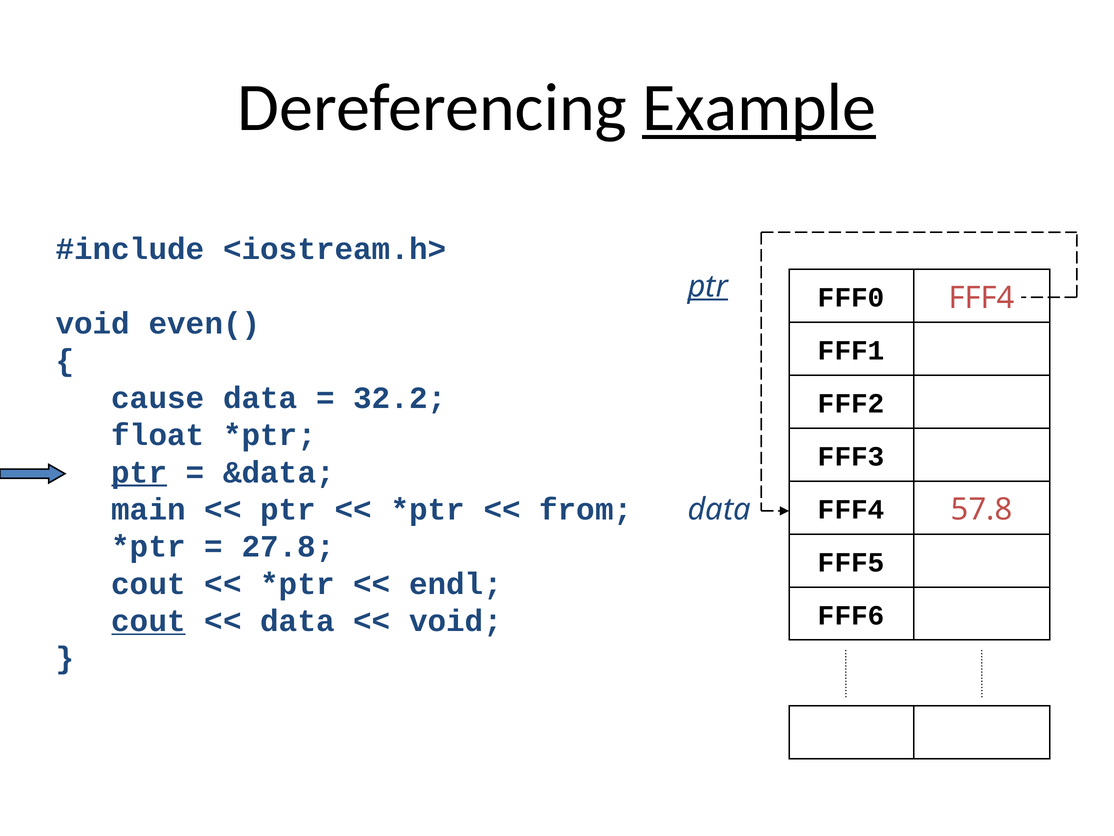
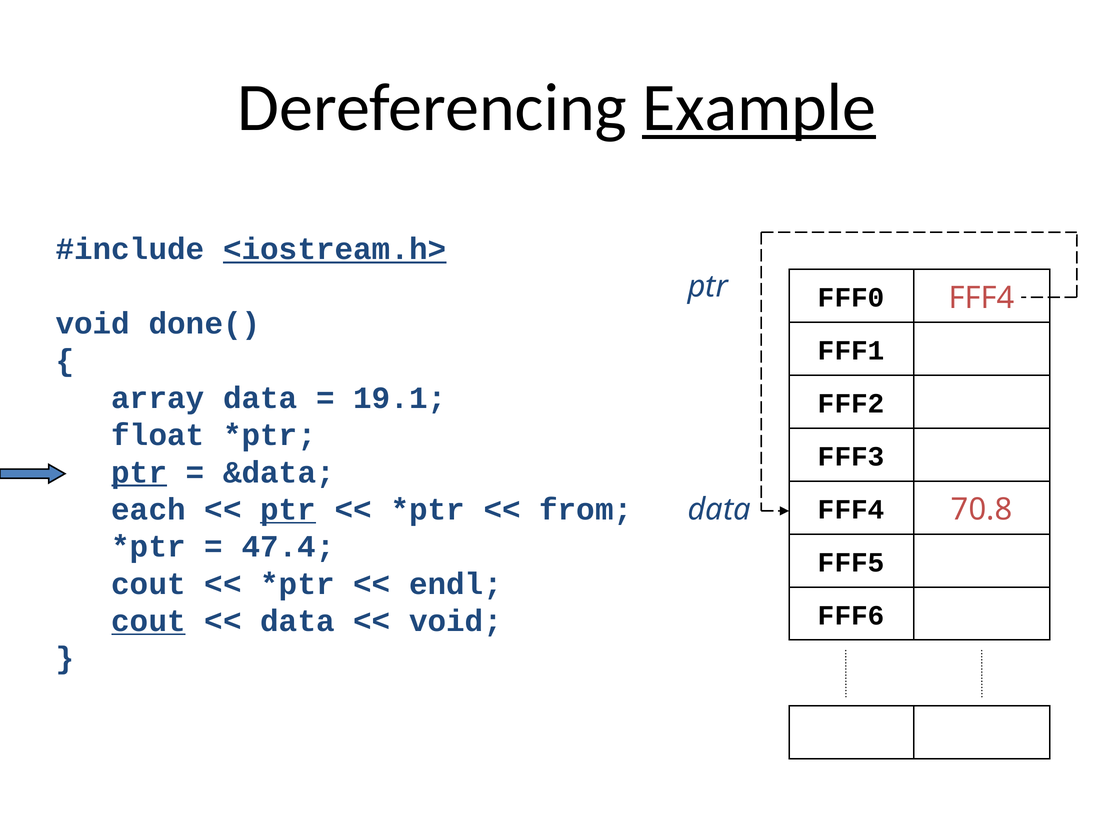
<iostream.h> underline: none -> present (335, 249)
ptr underline: present -> none (708, 286)
even(: even( -> done( (205, 323)
cause: cause -> array (158, 398)
32.2: 32.2 -> 19.1 (400, 398)
main: main -> each (149, 509)
ptr underline: none -> present (288, 509)
57.8: 57.8 -> 70.8 (982, 509)
27.8: 27.8 -> 47.4 (288, 546)
